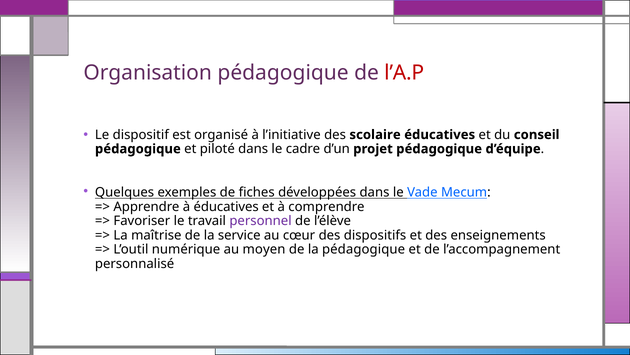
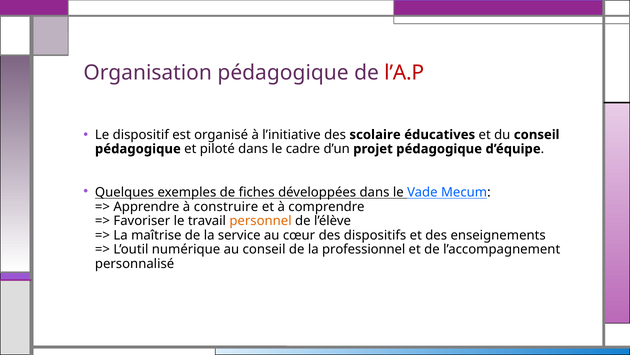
à éducatives: éducatives -> construire (226, 207)
personnel colour: purple -> orange (261, 221)
au moyen: moyen -> conseil (264, 249)
la pédagogique: pédagogique -> professionnel (364, 249)
